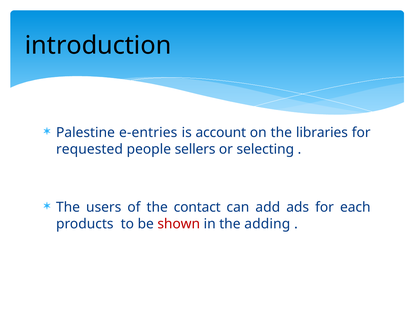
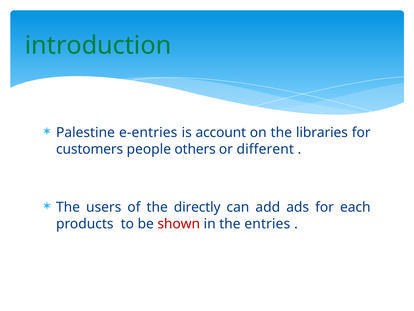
introduction colour: black -> green (98, 45)
requested: requested -> customers (90, 149)
sellers: sellers -> others (195, 149)
selecting: selecting -> different (265, 149)
contact: contact -> directly (197, 207)
adding: adding -> entries (267, 224)
